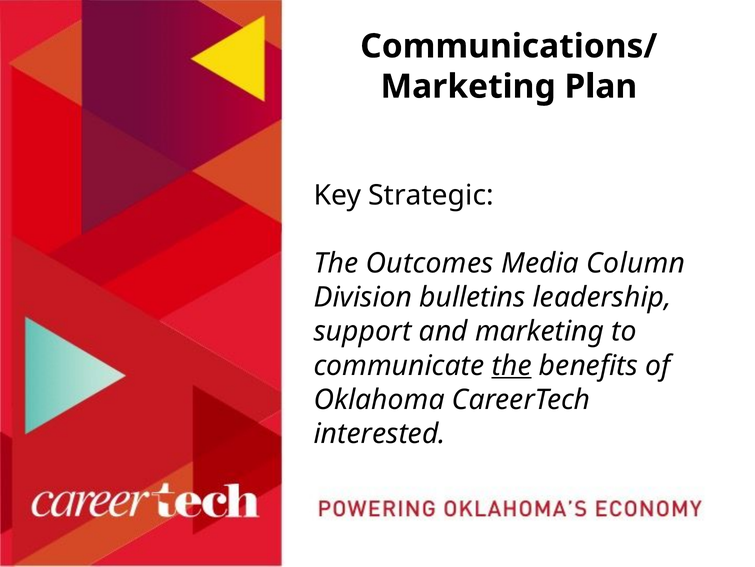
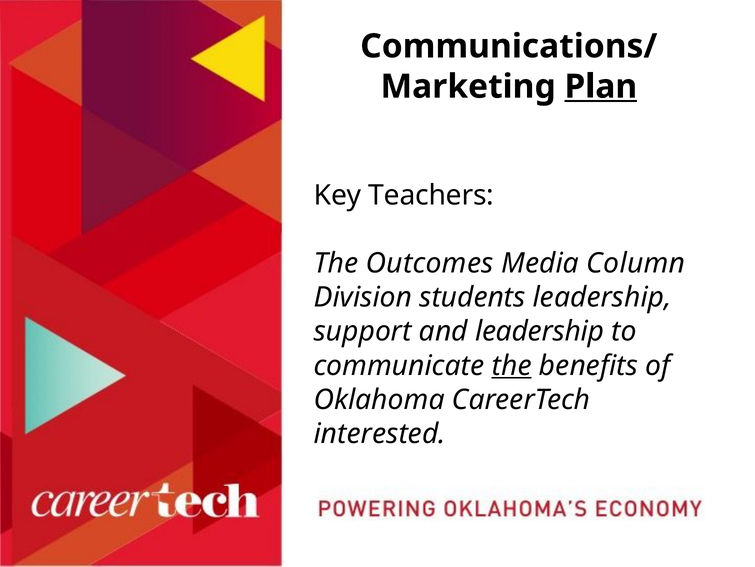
Plan underline: none -> present (601, 87)
Strategic: Strategic -> Teachers (431, 195)
bulletins: bulletins -> students (472, 297)
and marketing: marketing -> leadership (540, 331)
